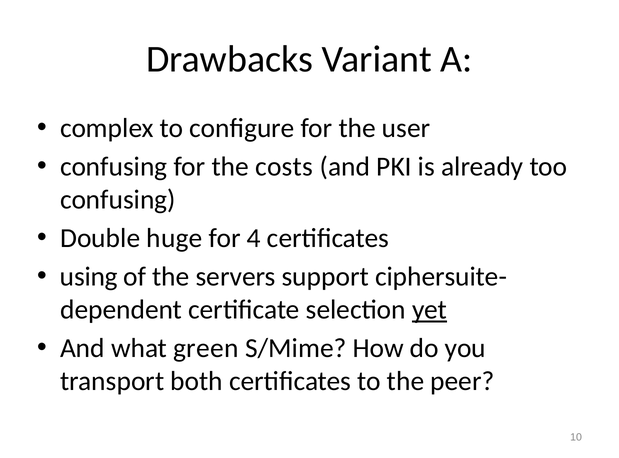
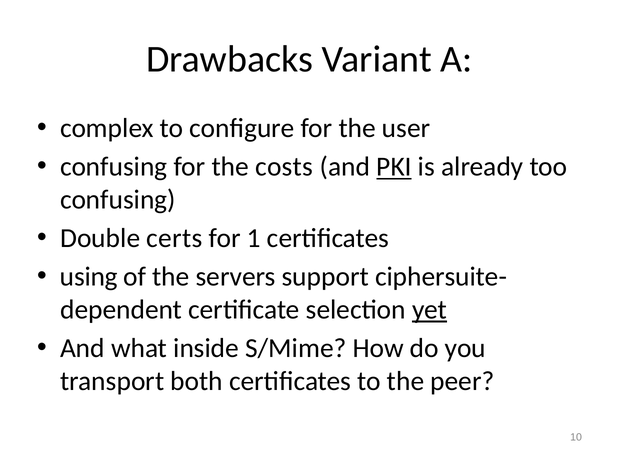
PKI underline: none -> present (394, 167)
huge: huge -> certs (174, 238)
4: 4 -> 1 (254, 238)
green: green -> inside (206, 348)
